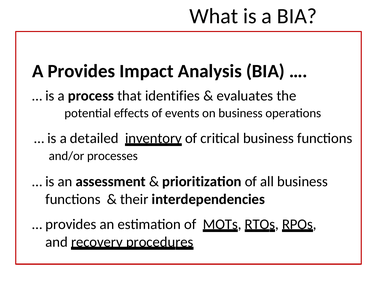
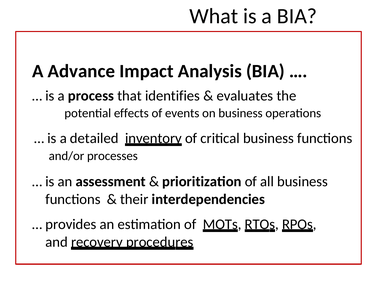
A Provides: Provides -> Advance (81, 71)
